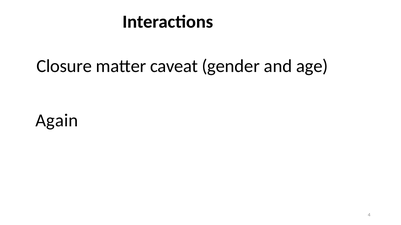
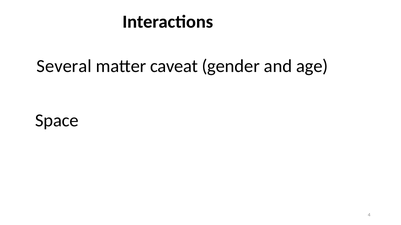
Closure: Closure -> Several (64, 66)
Again: Again -> Space (57, 121)
